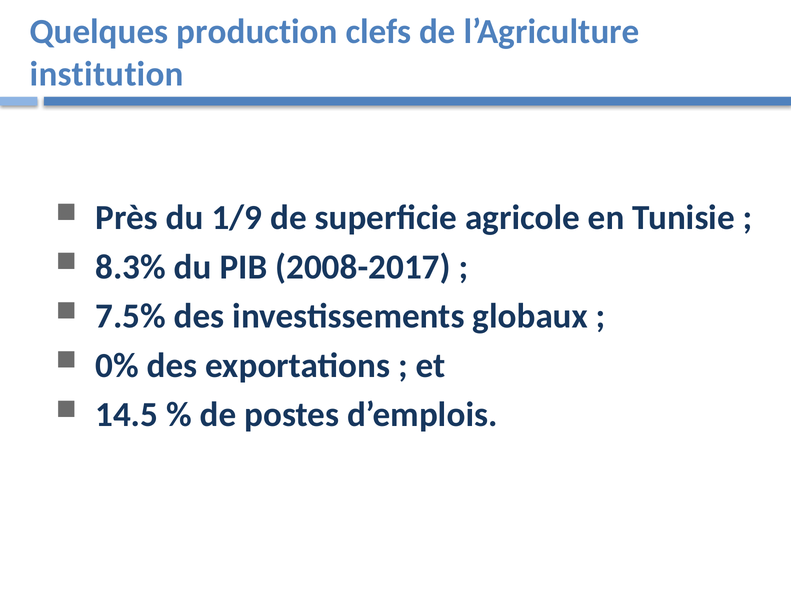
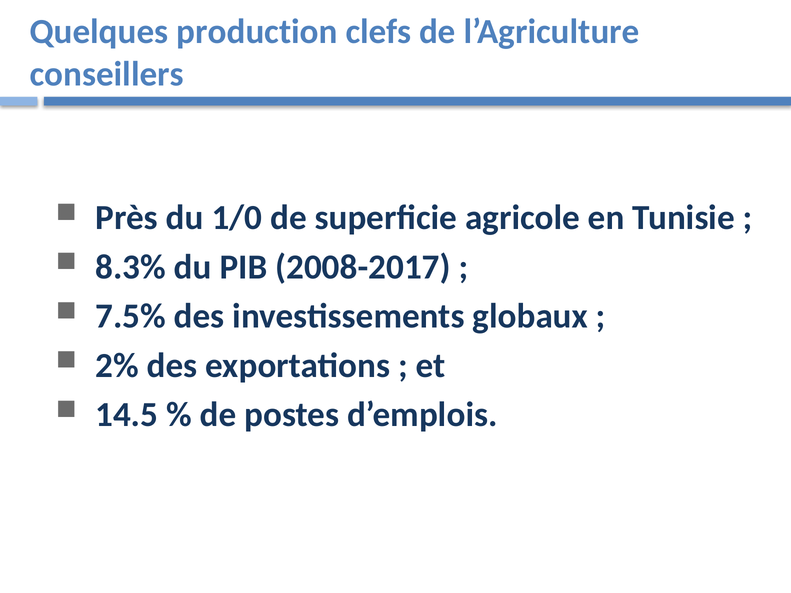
institution: institution -> conseillers (107, 74)
1/9: 1/9 -> 1/0 (237, 218)
0%: 0% -> 2% (117, 366)
